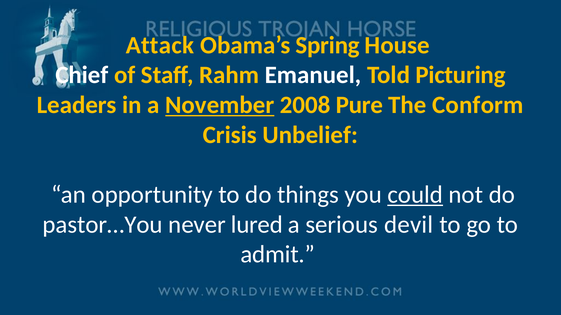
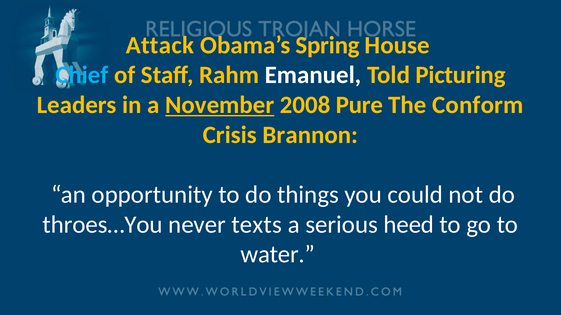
Chief colour: white -> light blue (82, 75)
Unbelief: Unbelief -> Brannon (310, 135)
could underline: present -> none (415, 195)
pastor…You: pastor…You -> throes…You (103, 225)
lured: lured -> texts (257, 225)
devil: devil -> heed (409, 225)
admit: admit -> water (278, 255)
